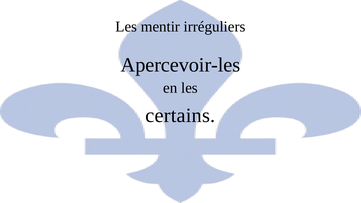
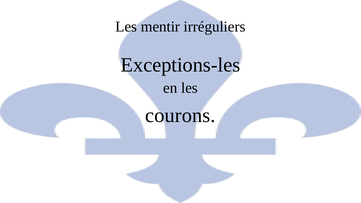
Apercevoir-les: Apercevoir-les -> Exceptions-les (180, 65)
certains: certains -> courons (180, 115)
